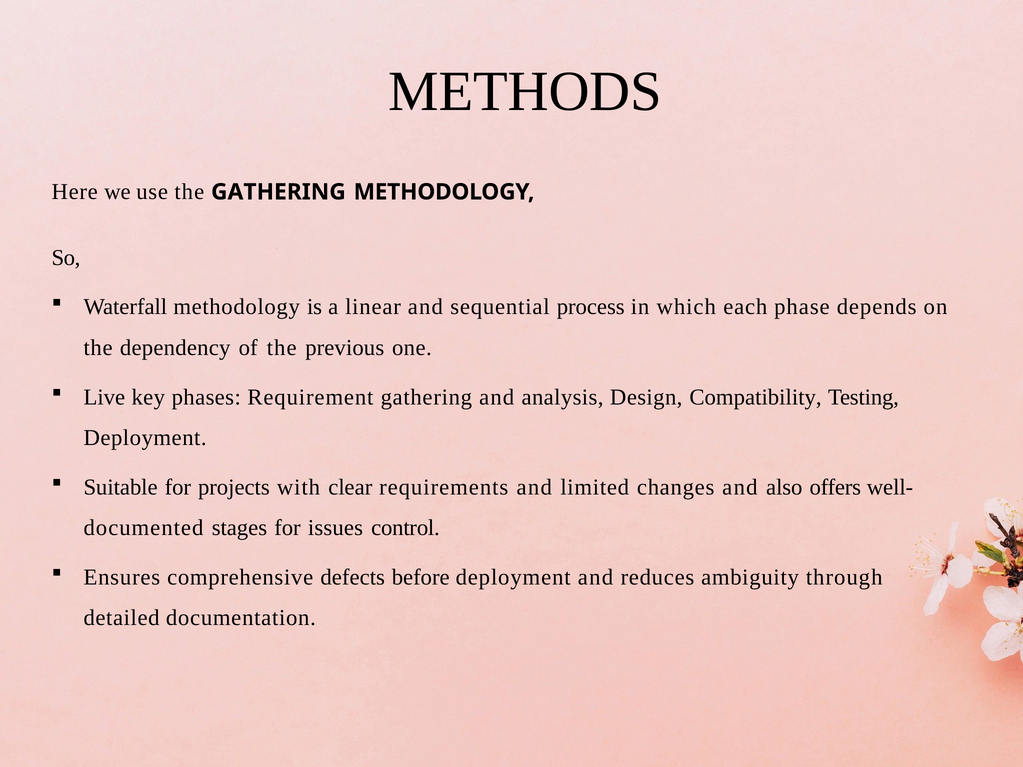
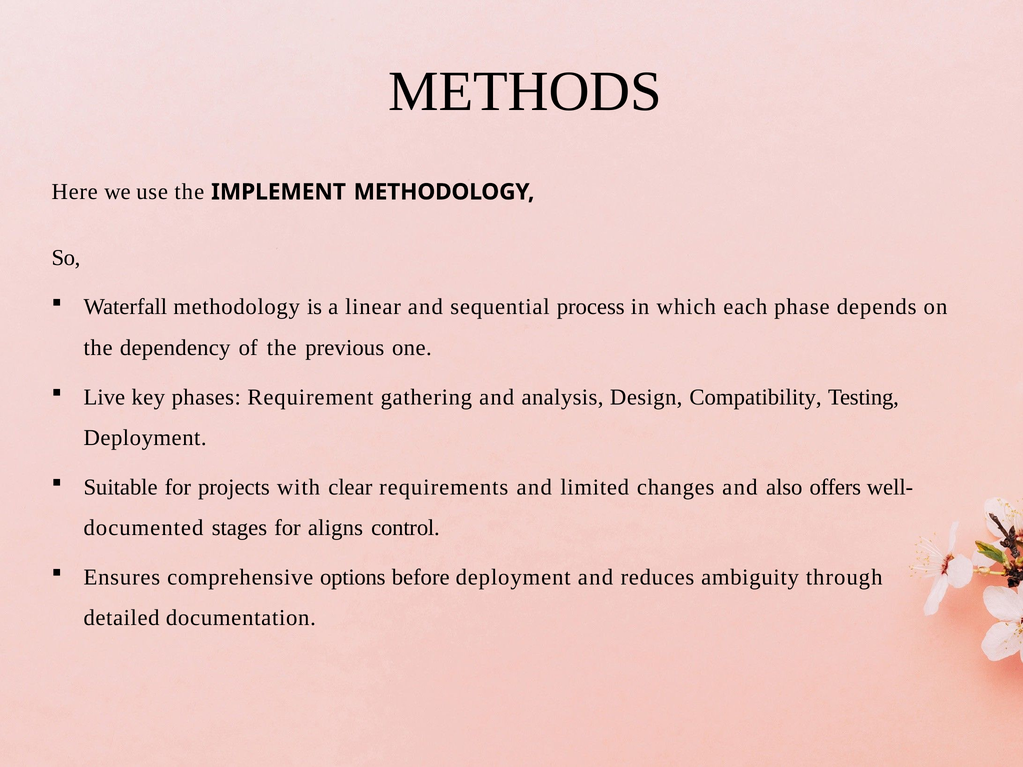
the GATHERING: GATHERING -> IMPLEMENT (278, 192)
issues: issues -> aligns (336, 528)
defects: defects -> options (353, 577)
